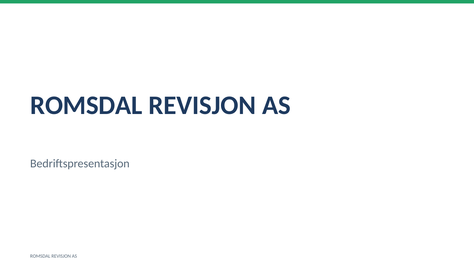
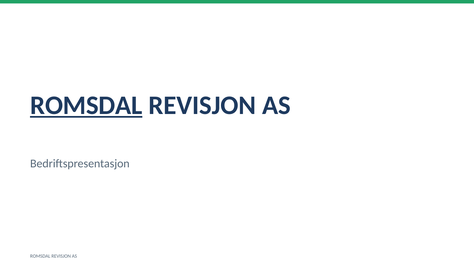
ROMSDAL underline: none -> present (86, 105)
